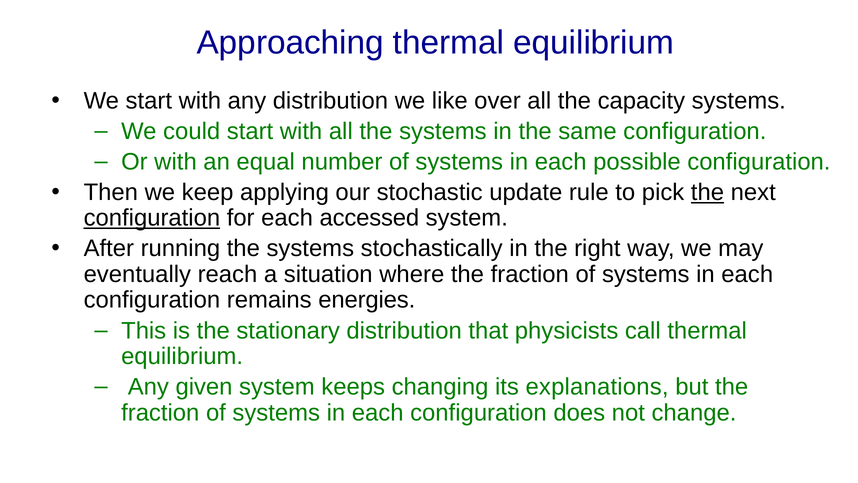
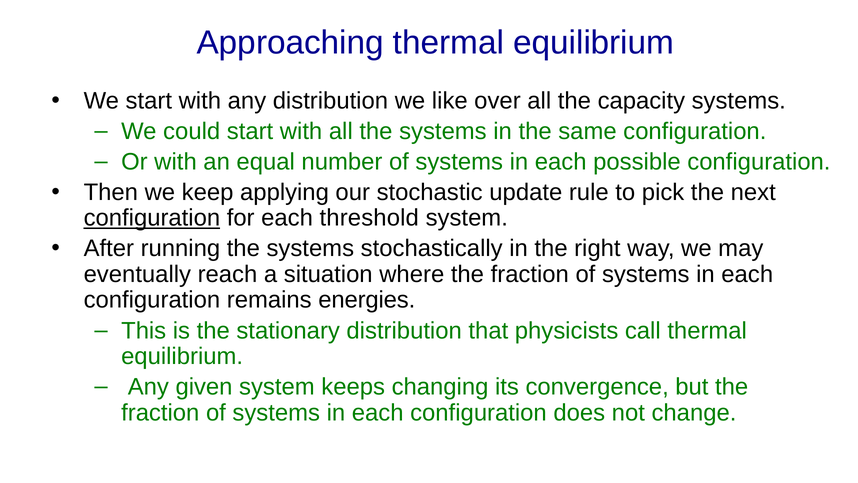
the underline: present -> none (707, 192)
accessed: accessed -> threshold (369, 218)
explanations: explanations -> convergence (597, 387)
